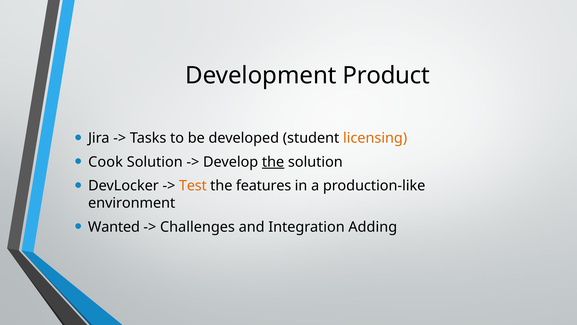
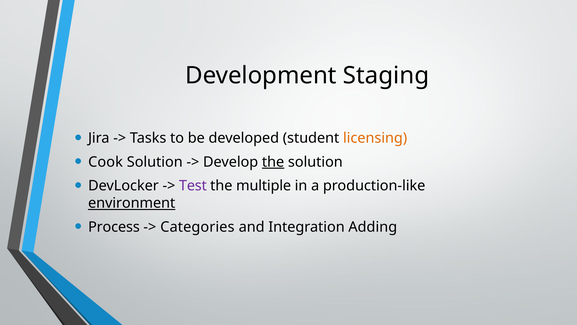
Product: Product -> Staging (386, 76)
Test colour: orange -> purple (193, 186)
features: features -> multiple (264, 186)
environment underline: none -> present (132, 203)
Wanted: Wanted -> Process (114, 227)
Challenges: Challenges -> Categories (197, 227)
